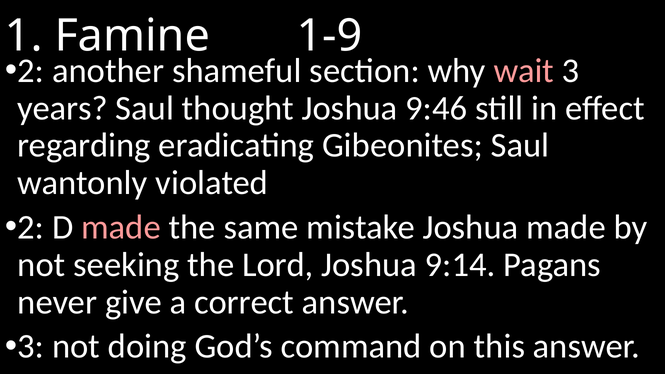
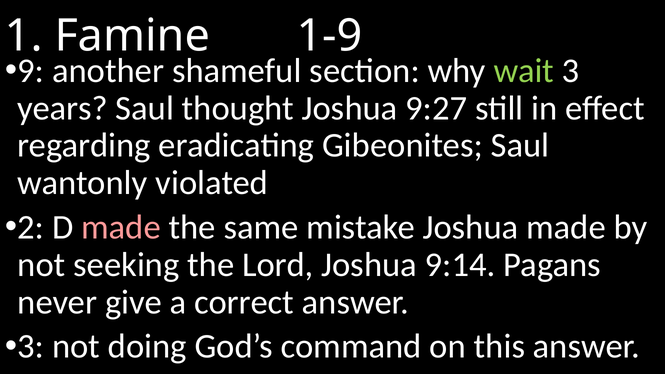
2: 2 -> 9 (31, 71)
wait colour: pink -> light green (524, 71)
9:46: 9:46 -> 9:27 (436, 108)
